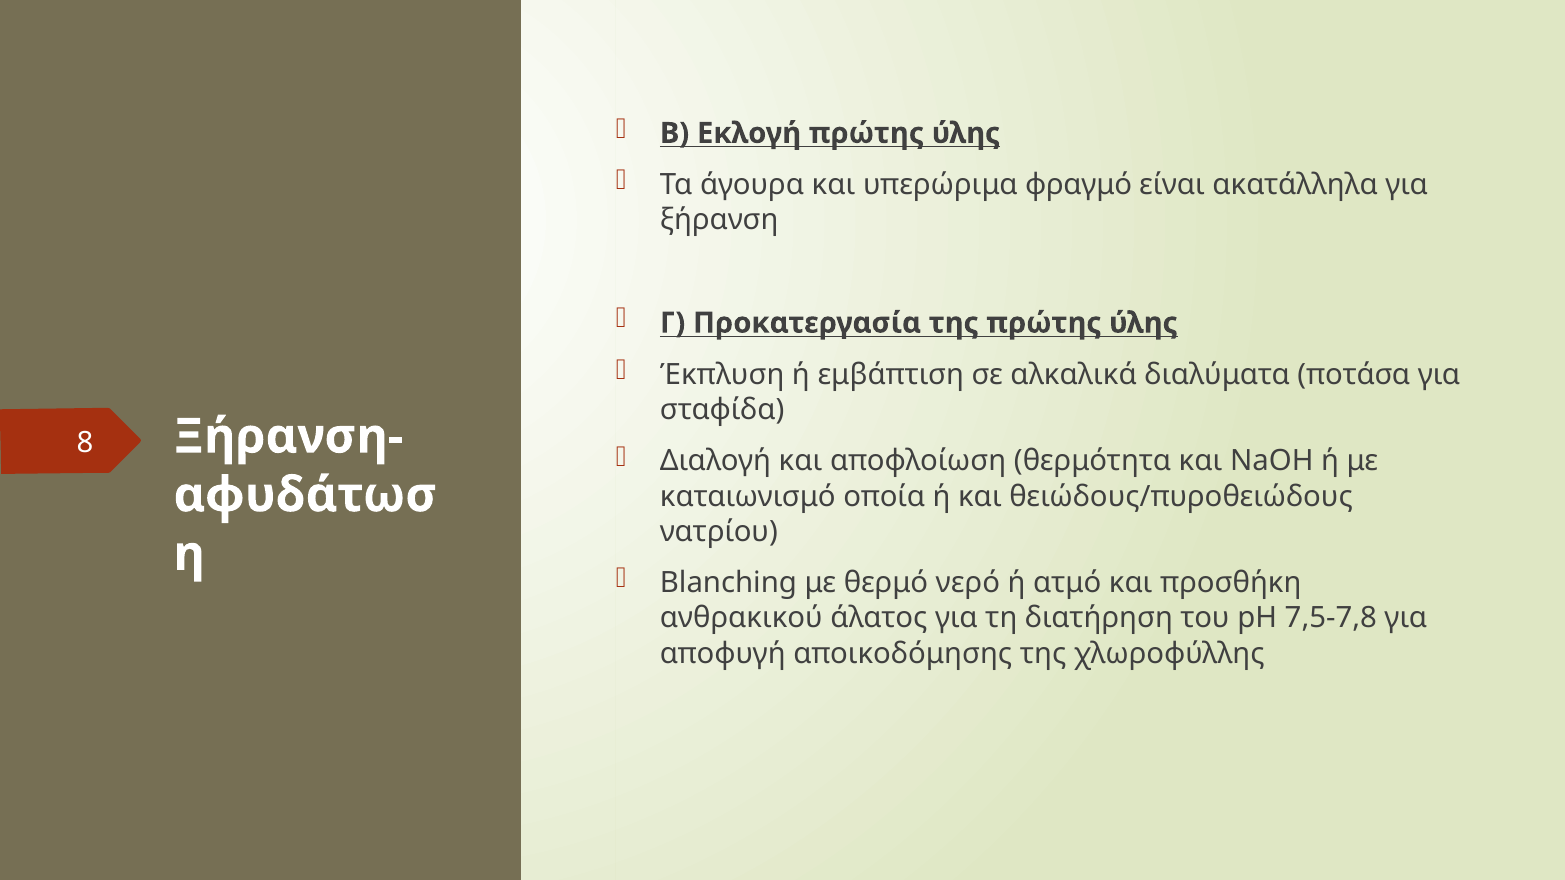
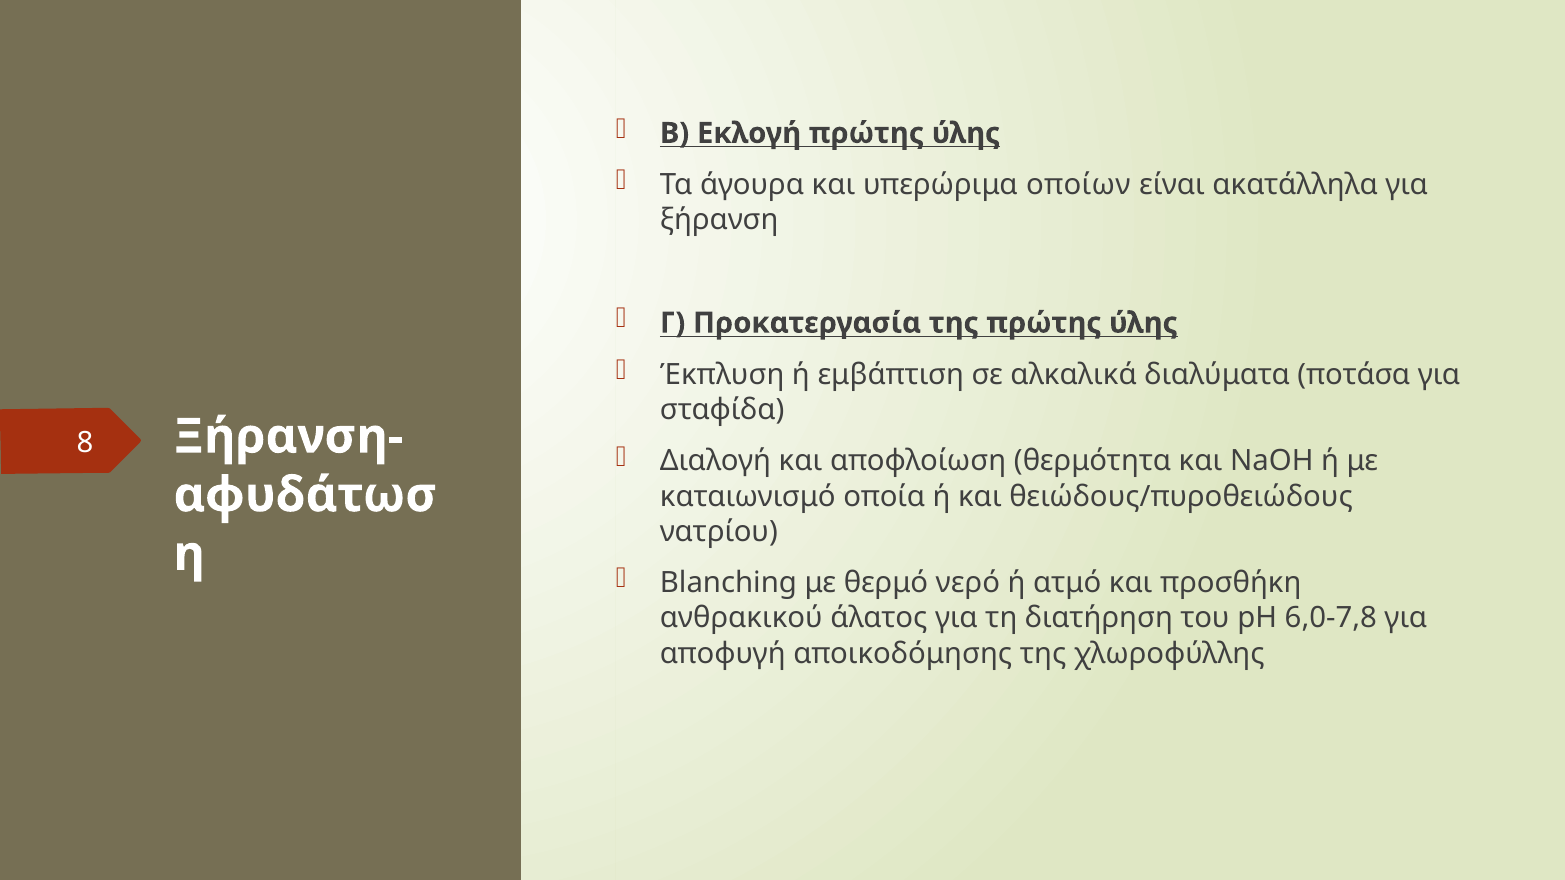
φραγμό: φραγμό -> οποίων (1078, 185)
7,5-7,8: 7,5-7,8 -> 6,0-7,8 (1331, 618)
